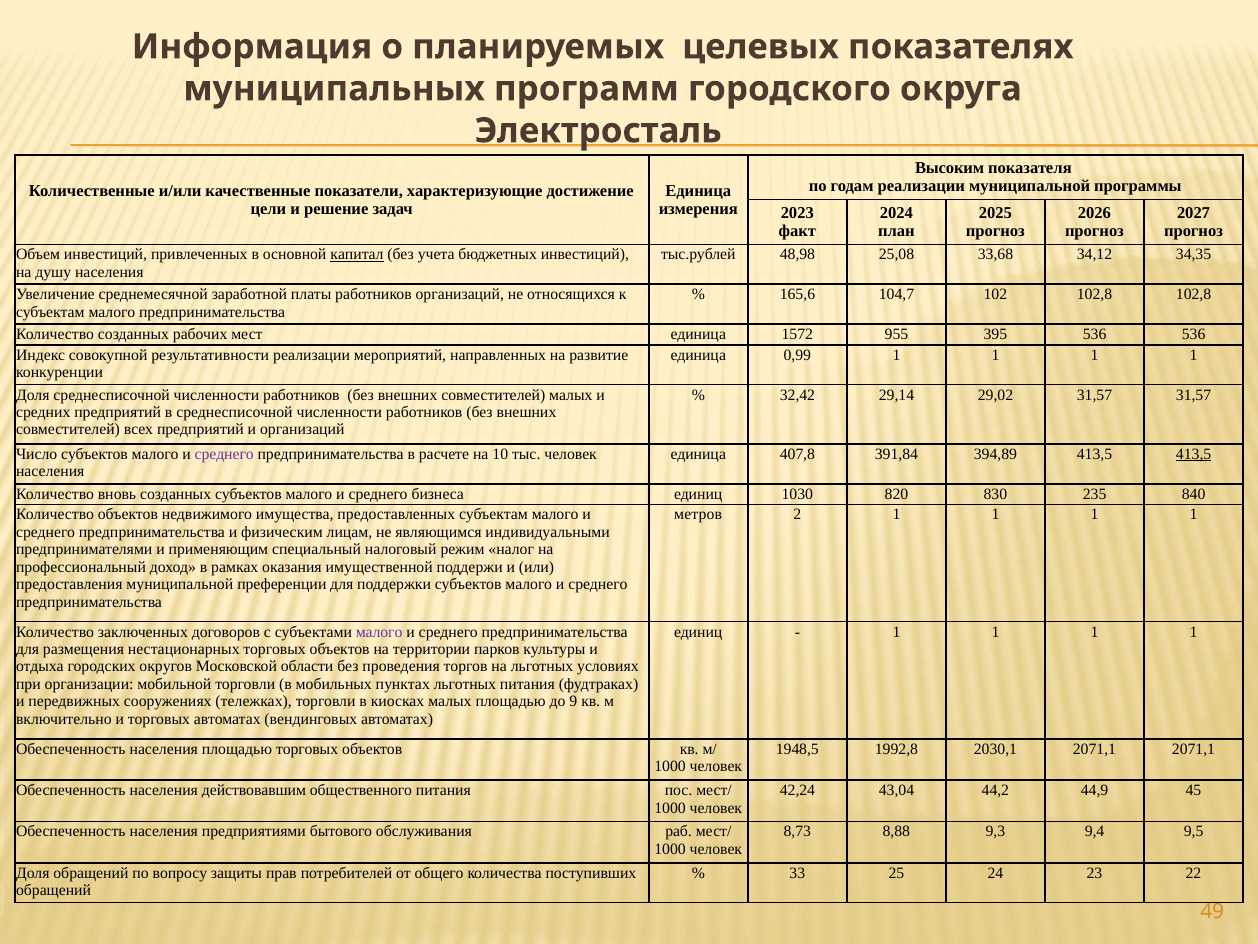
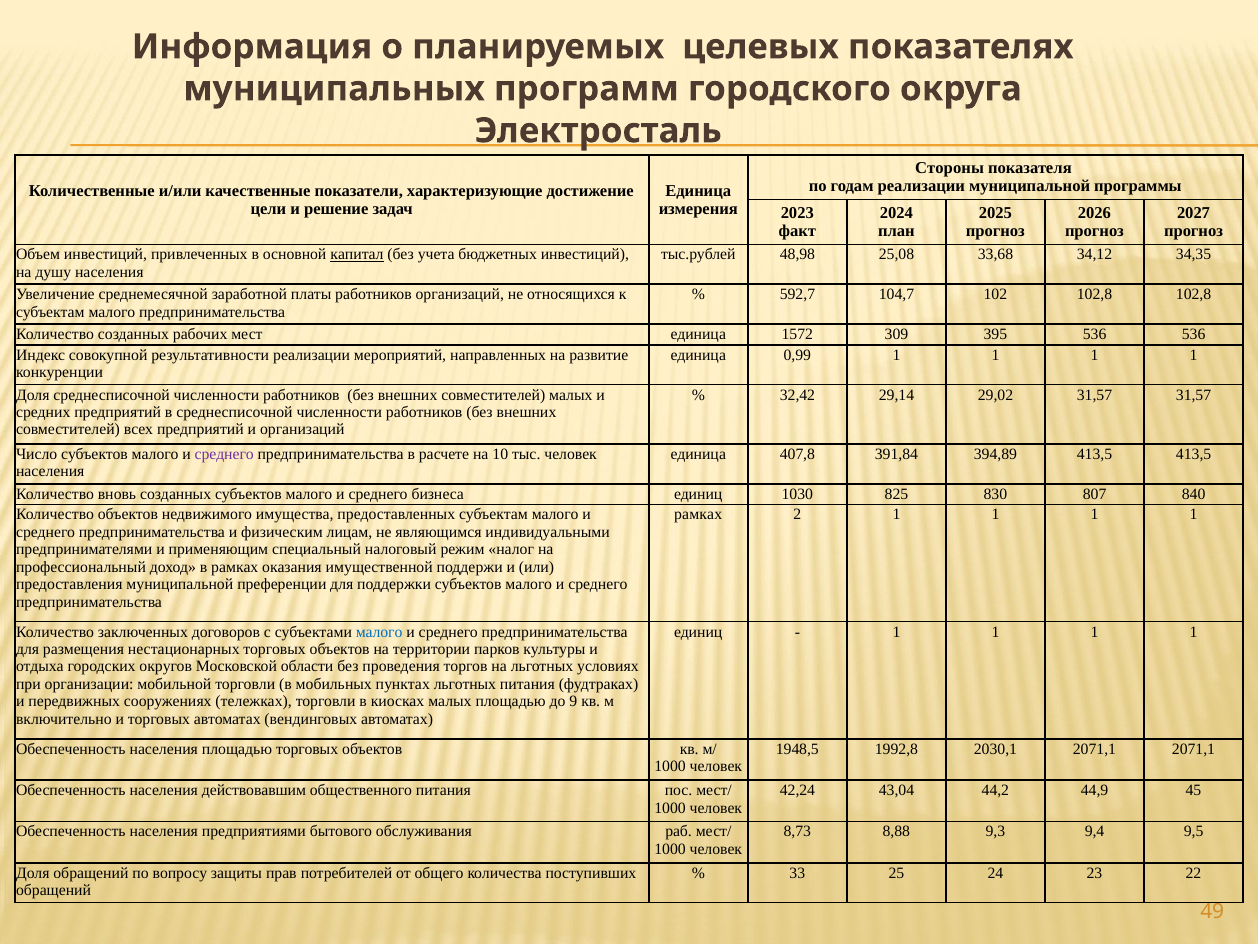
Высоким: Высоким -> Стороны (950, 168)
165,6: 165,6 -> 592,7 (797, 294)
955: 955 -> 309 (896, 334)
413,5 underline: present -> none (1194, 454)
820: 820 -> 825 (896, 494)
235: 235 -> 807 (1095, 494)
метров: метров -> рамках (698, 514)
малого colour: purple -> blue (379, 632)
